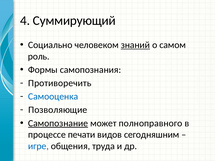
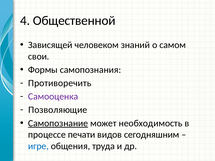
Суммирующий: Суммирующий -> Общественной (74, 21)
Социально: Социально -> Зависящей (50, 45)
знаний underline: present -> none (135, 45)
роль: роль -> свои (39, 56)
Самооценка colour: blue -> purple (53, 97)
полноправного: полноправного -> необходимость (151, 123)
